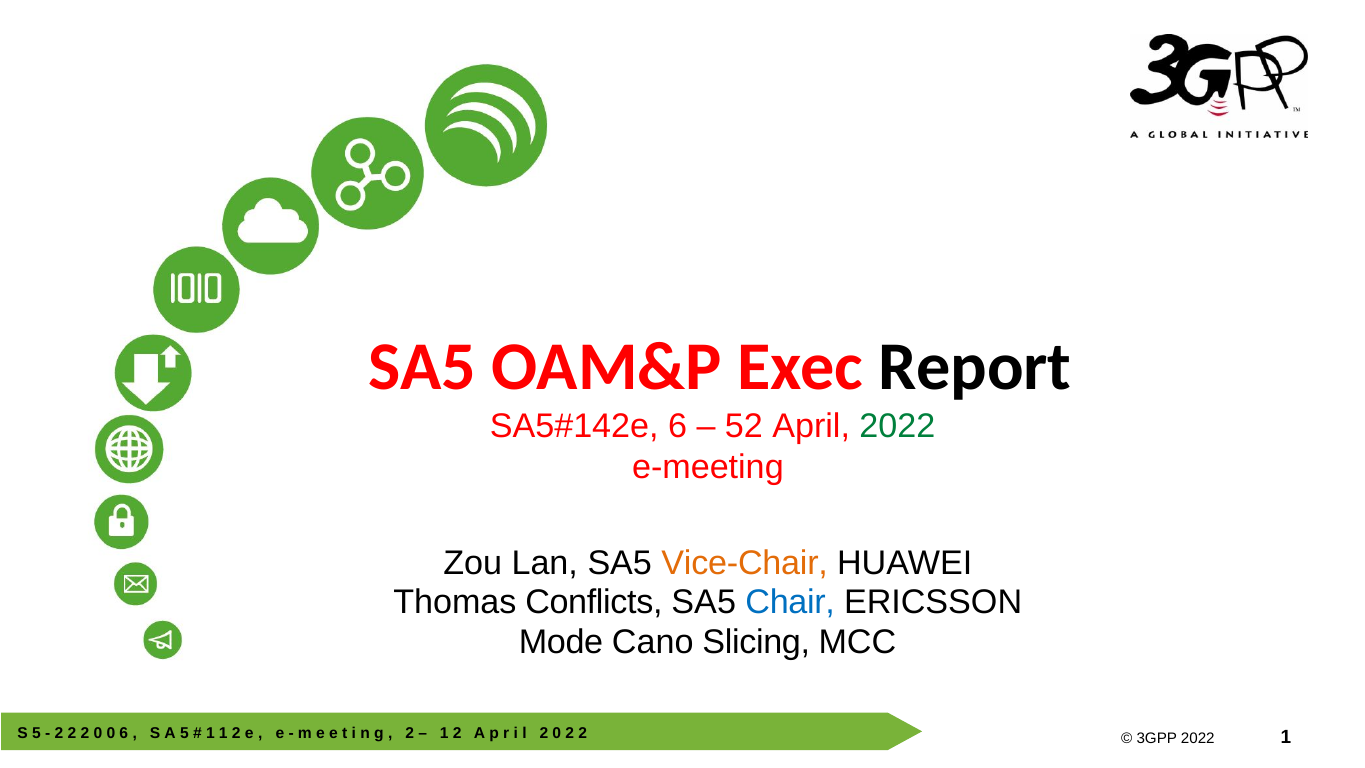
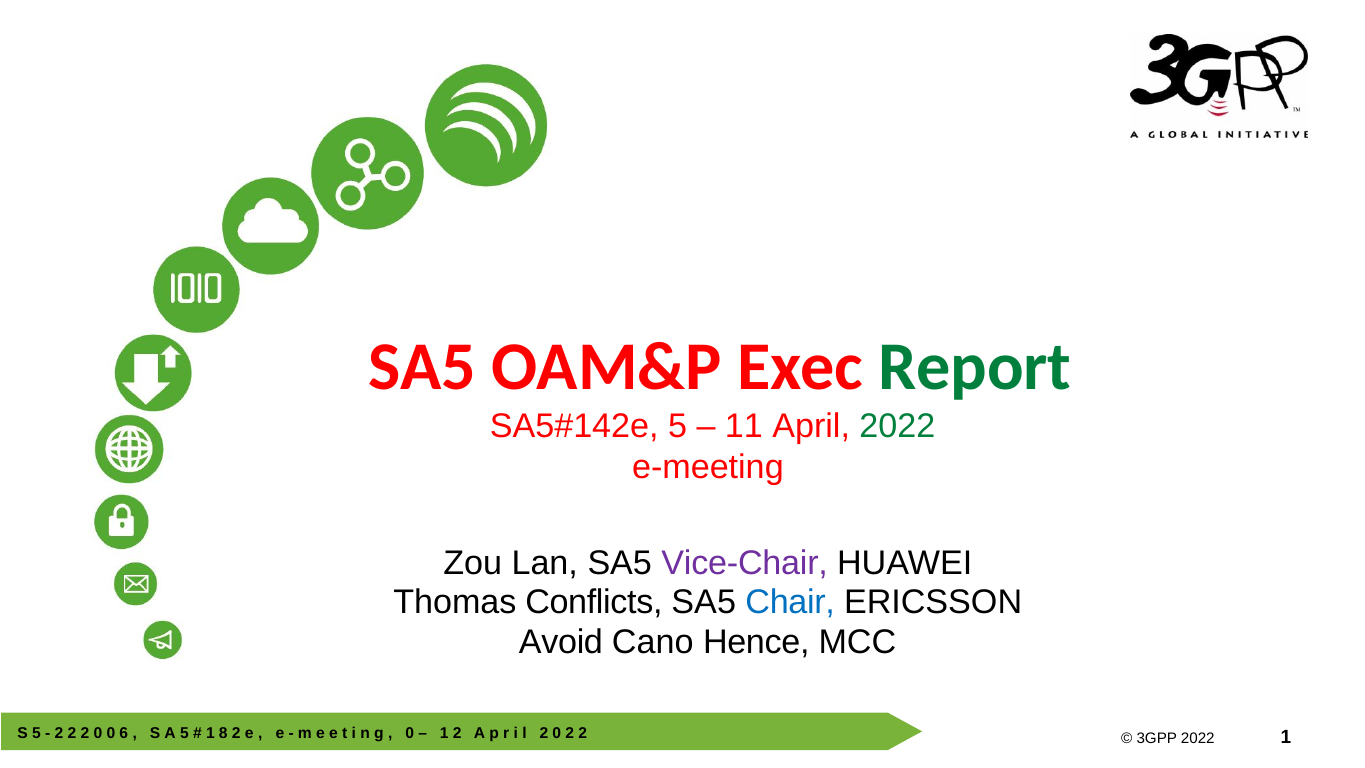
Report colour: black -> green (975, 367)
6: 6 -> 5 (678, 426)
52: 52 -> 11 (744, 426)
Vice-Chair colour: orange -> purple (745, 563)
Mode: Mode -> Avoid (561, 642)
Slicing: Slicing -> Hence (756, 642)
1: 1 -> 8 (223, 733)
2: 2 -> 0 (410, 733)
